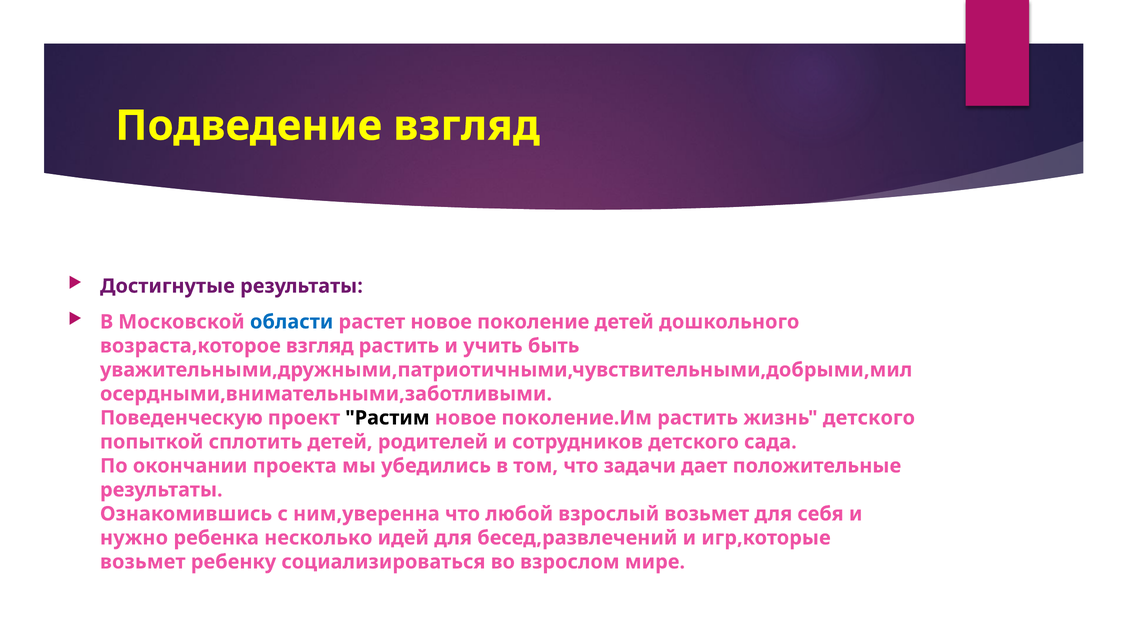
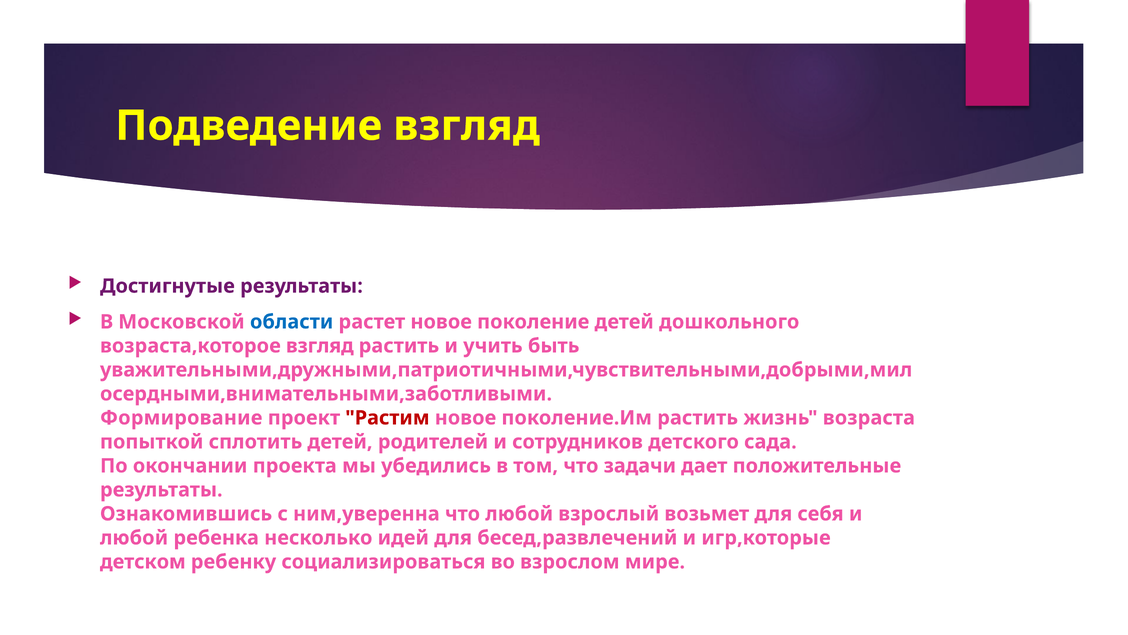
Поведенческую: Поведенческую -> Формирование (181, 418)
Растим colour: black -> red (387, 418)
жизнь детского: детского -> возраста (869, 418)
нужно: нужно -> любой (134, 537)
возьмет: возьмет -> детском (143, 561)
